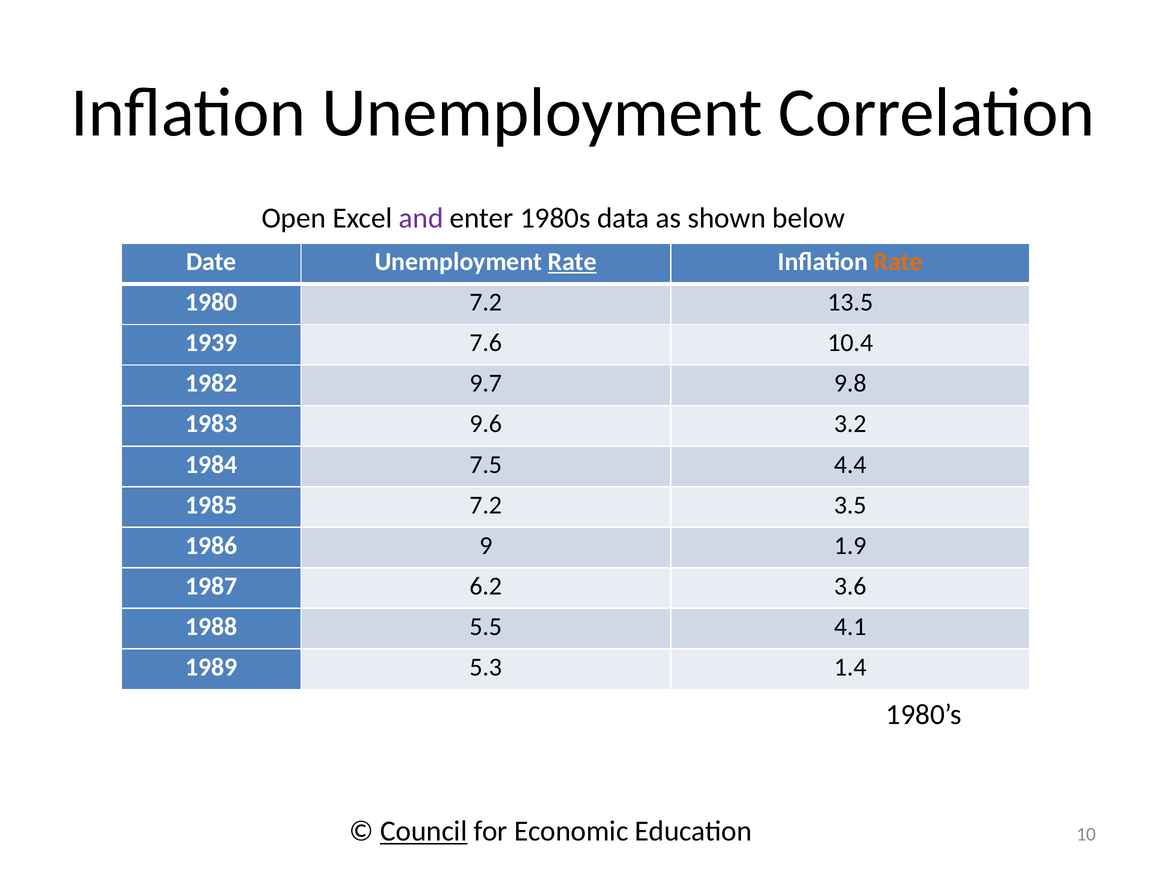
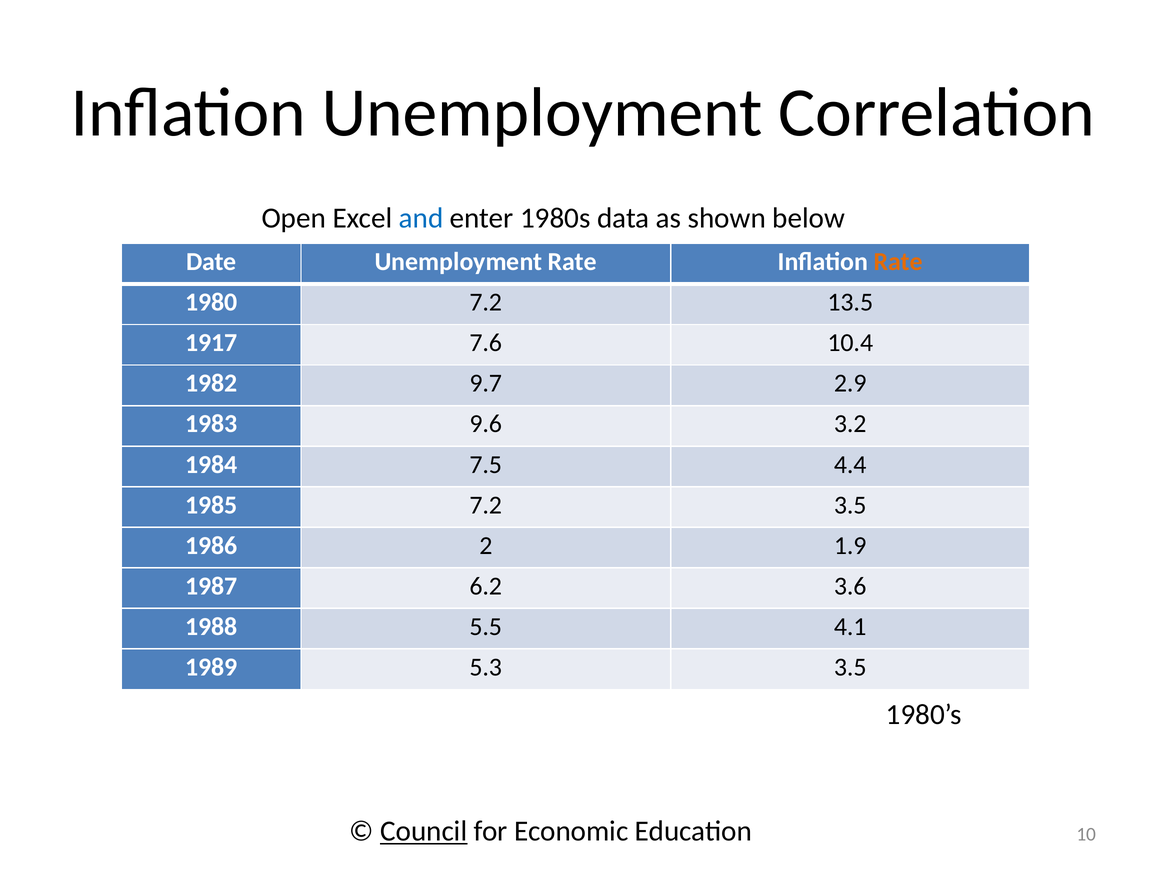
and colour: purple -> blue (421, 218)
Rate underline: present -> none (572, 262)
1939: 1939 -> 1917 (211, 343)
9.8: 9.8 -> 2.9 (850, 384)
9: 9 -> 2 (486, 546)
5.3 1.4: 1.4 -> 3.5 (850, 668)
